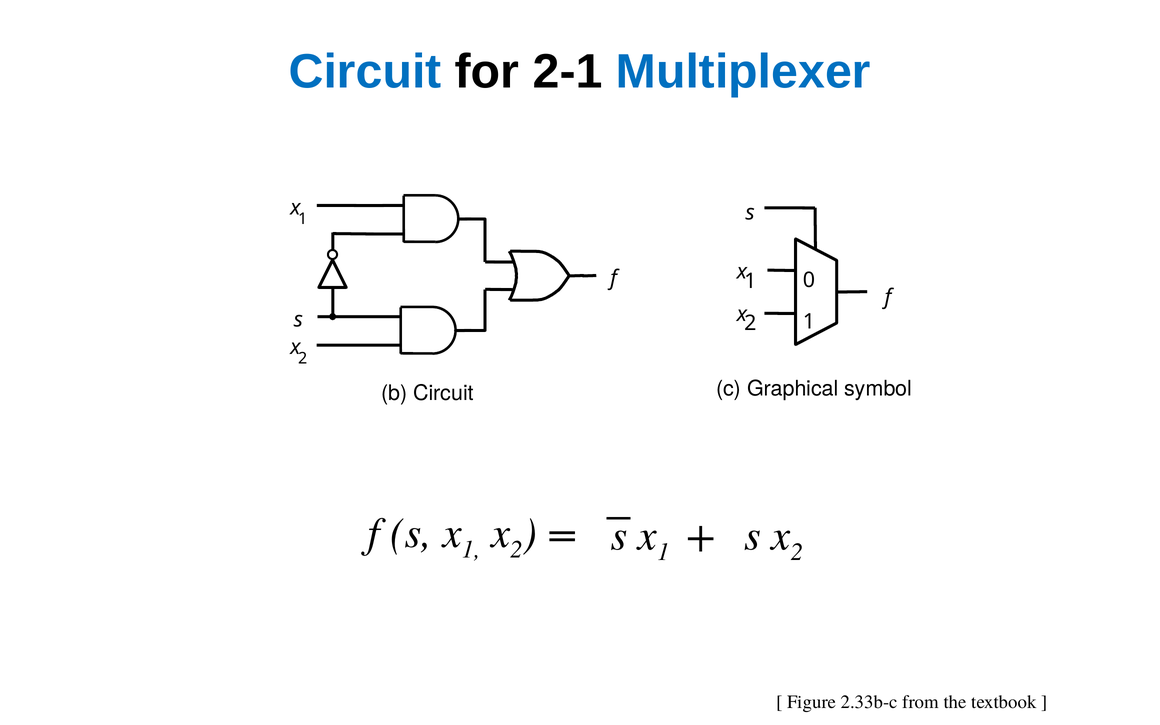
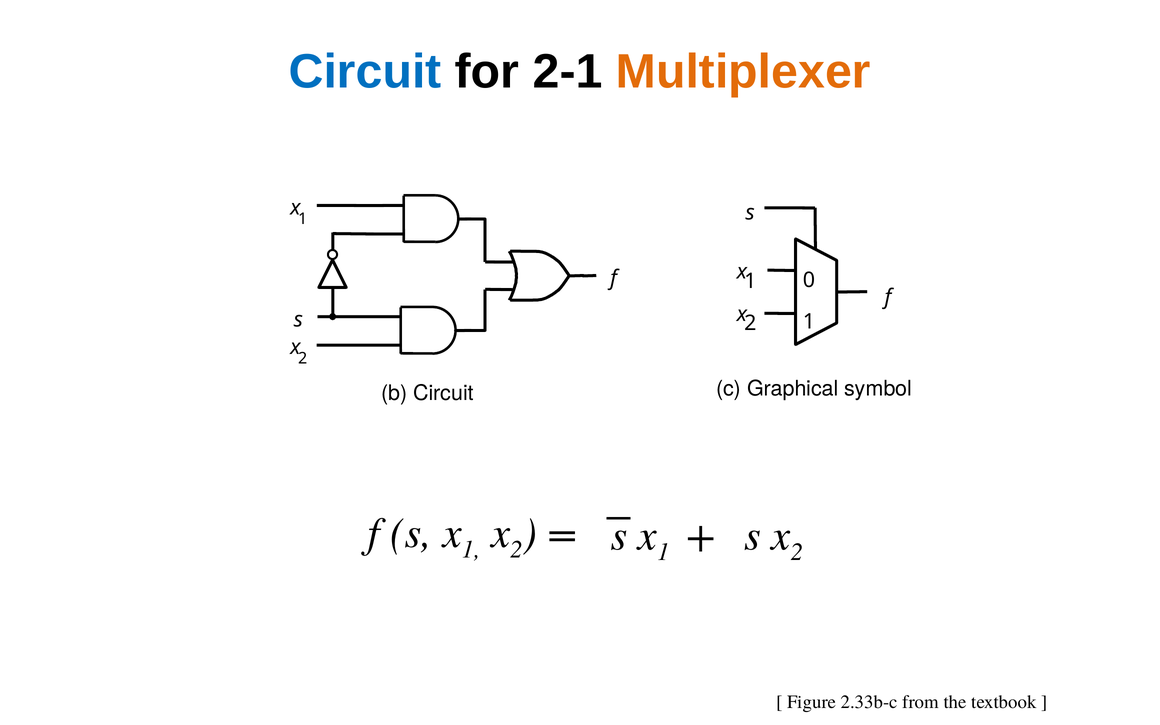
Multiplexer colour: blue -> orange (743, 72)
